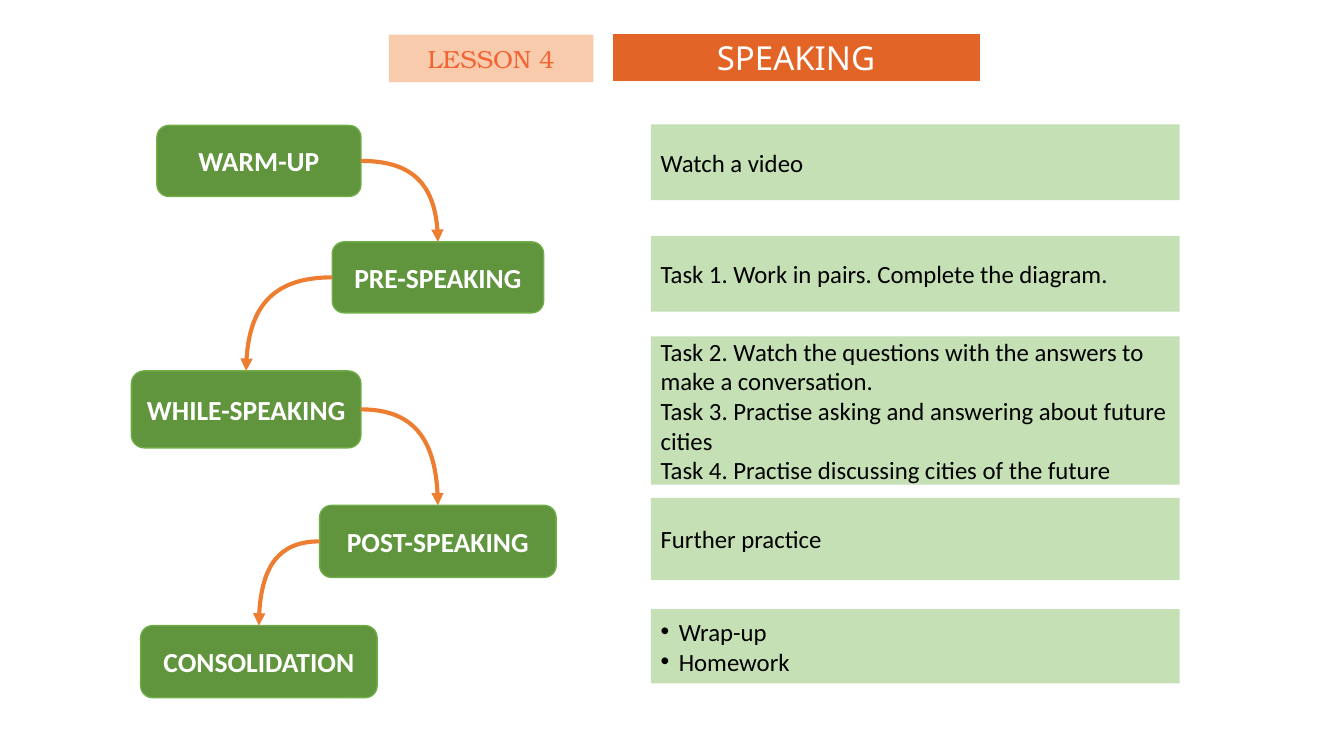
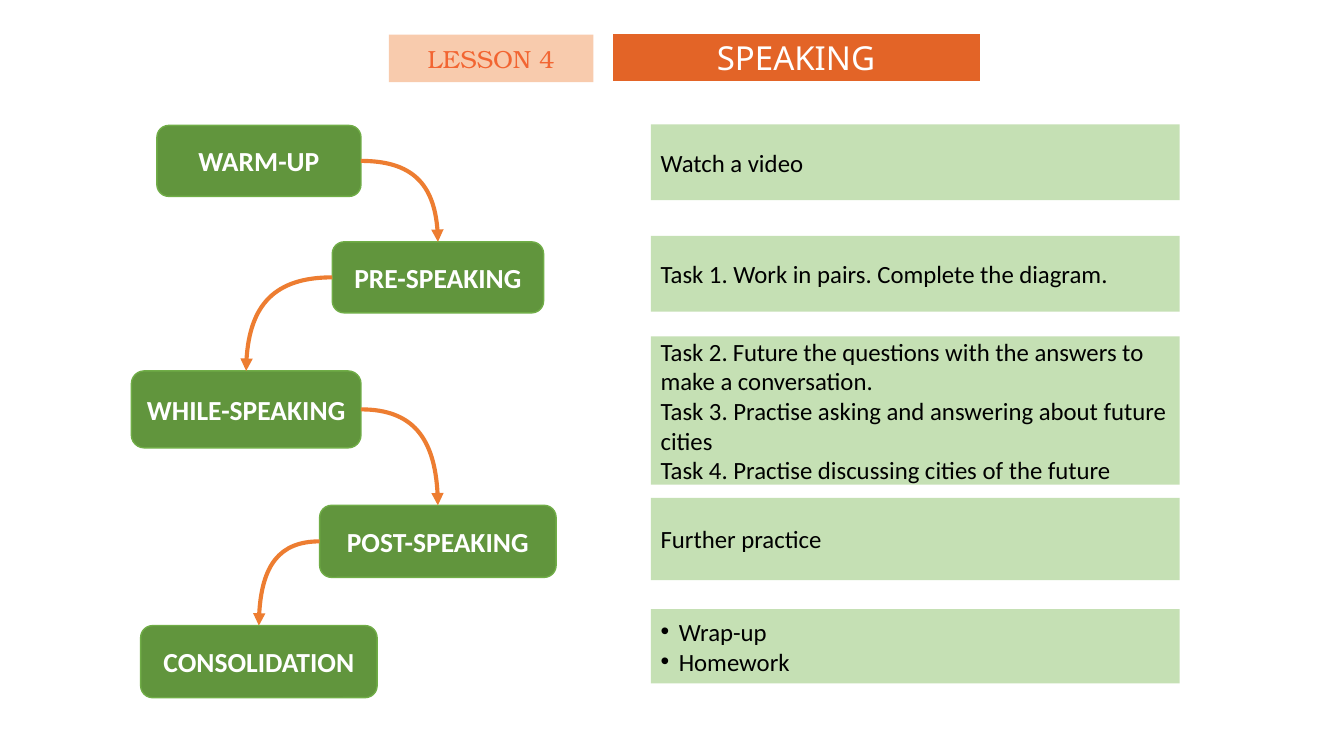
2 Watch: Watch -> Future (766, 353)
